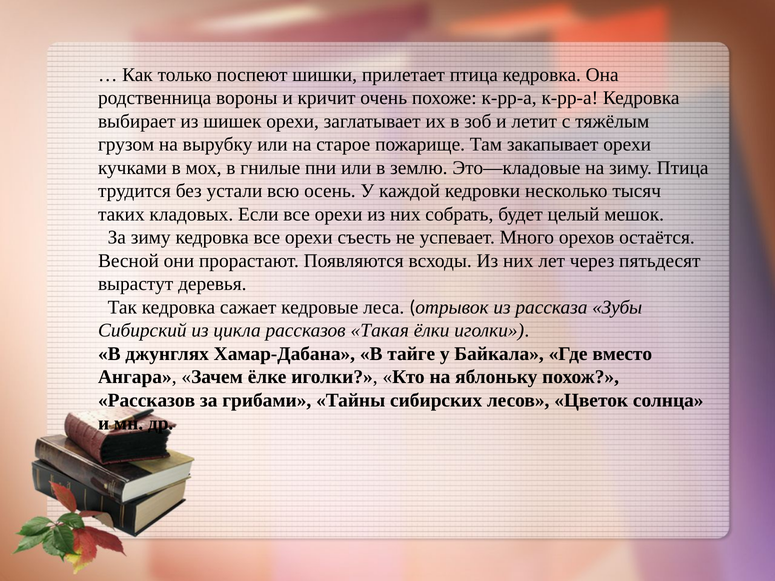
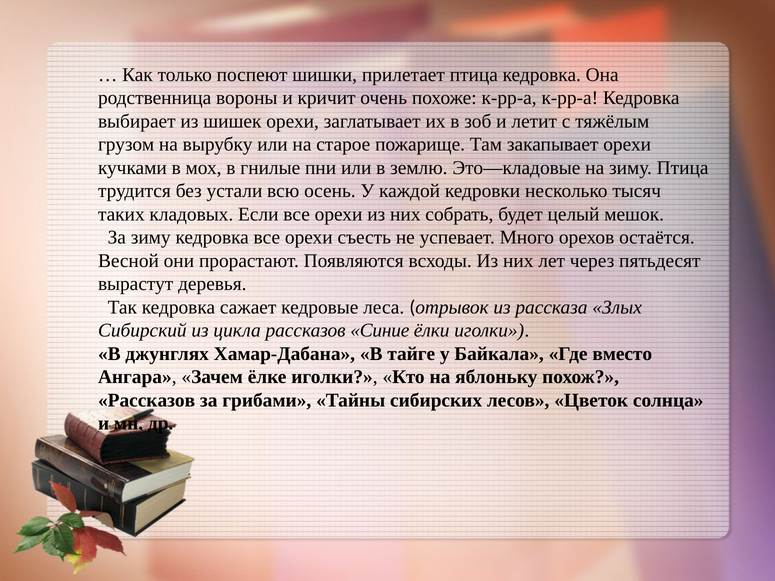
Зубы: Зубы -> Злых (617, 307)
Такая: Такая -> Синие (380, 331)
